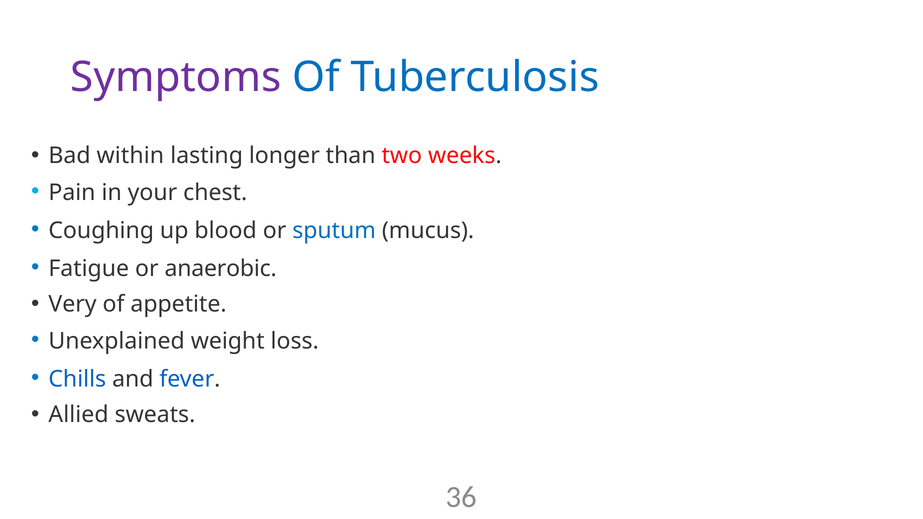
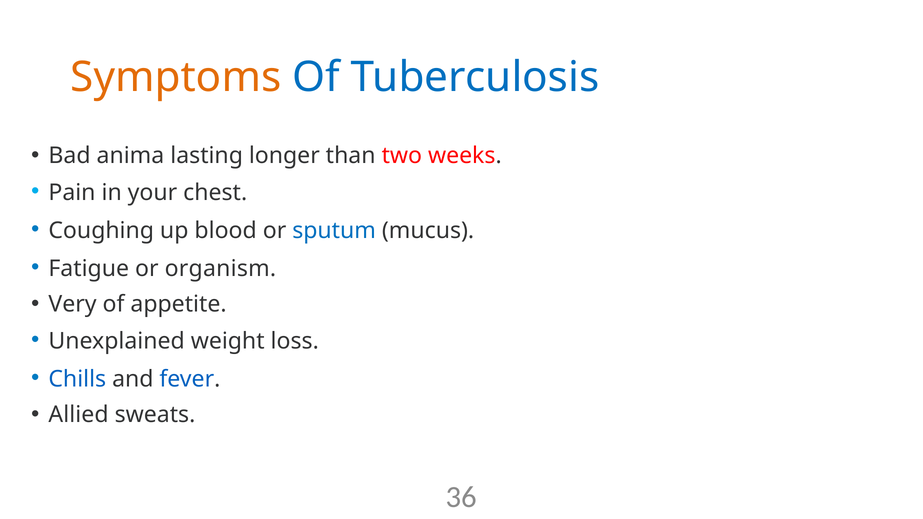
Symptoms colour: purple -> orange (176, 78)
within: within -> anima (130, 156)
anaerobic: anaerobic -> organism (220, 269)
